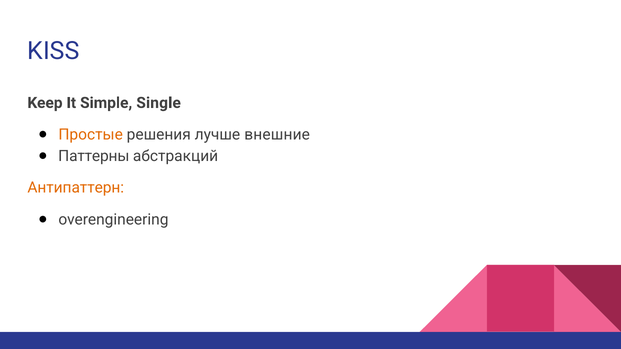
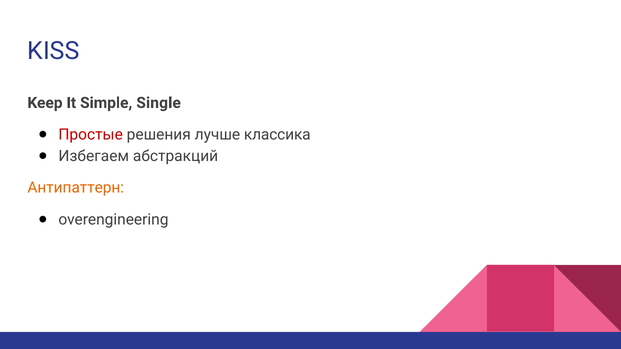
Простые colour: orange -> red (91, 135)
внешние: внешние -> классика (277, 135)
Паттерны: Паттерны -> Избегаем (94, 156)
